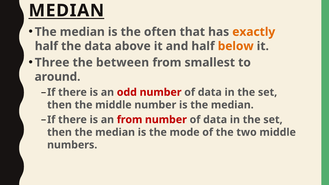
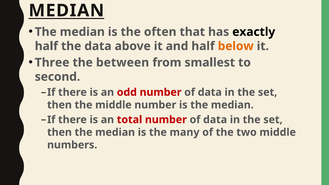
exactly colour: orange -> black (254, 32)
around: around -> second (57, 77)
an from: from -> total (130, 120)
mode: mode -> many (185, 132)
